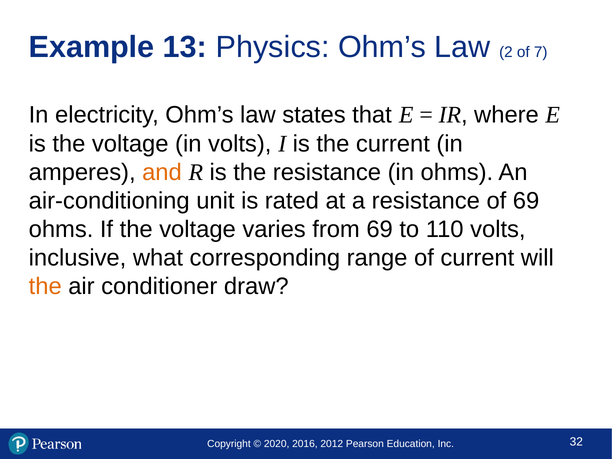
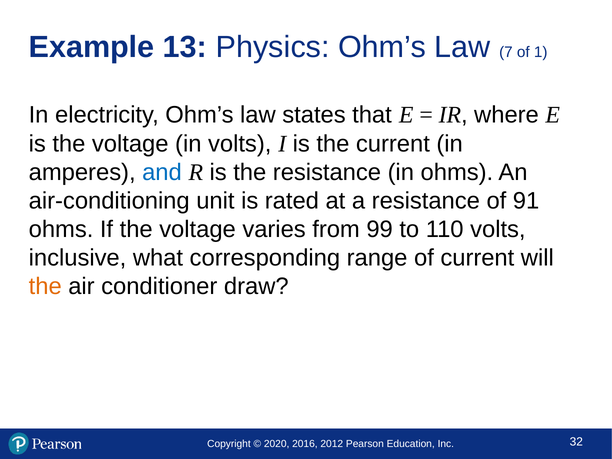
2: 2 -> 7 (506, 52)
7: 7 -> 1 (541, 52)
and colour: orange -> blue (162, 172)
of 69: 69 -> 91 (526, 201)
from 69: 69 -> 99 (380, 229)
